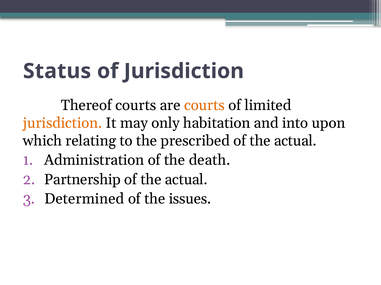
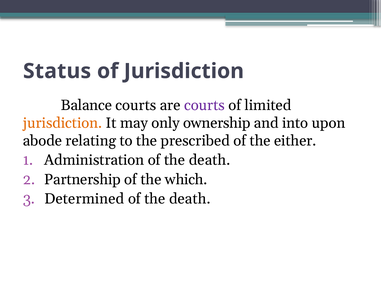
Thereof: Thereof -> Balance (86, 106)
courts colour: orange -> purple (204, 106)
habitation: habitation -> ownership (217, 123)
which: which -> abode (42, 141)
actual: actual -> either (295, 141)
actual: actual -> which (186, 180)
issues: issues -> death (190, 199)
